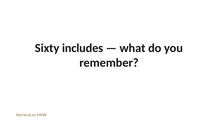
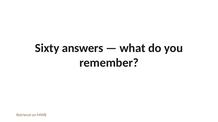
includes: includes -> answers (83, 48)
